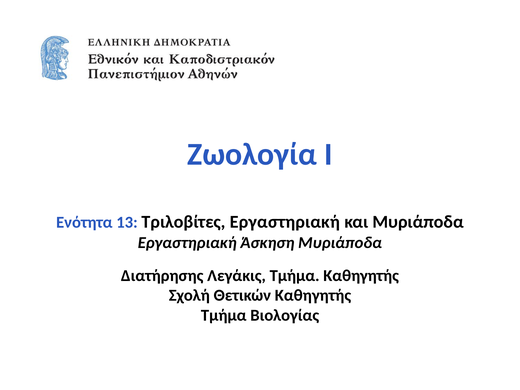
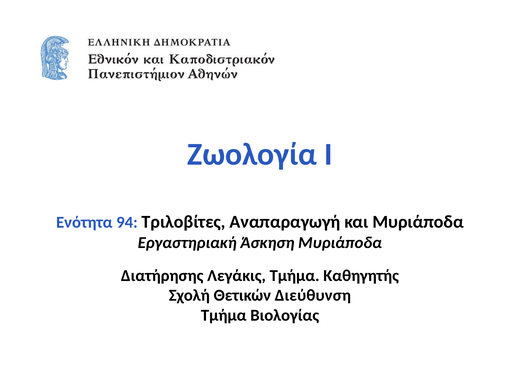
13: 13 -> 94 (127, 222)
Τριλοβίτες Εργαστηριακή: Εργαστηριακή -> Αναπαραγωγή (285, 222)
Θετικών Καθηγητής: Καθηγητής -> Διεύθυνση (313, 296)
